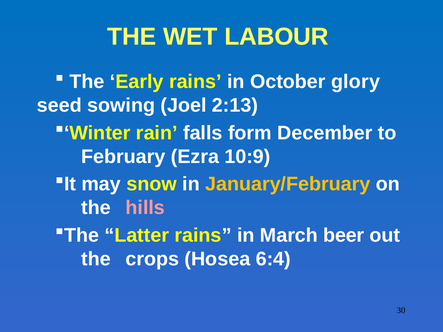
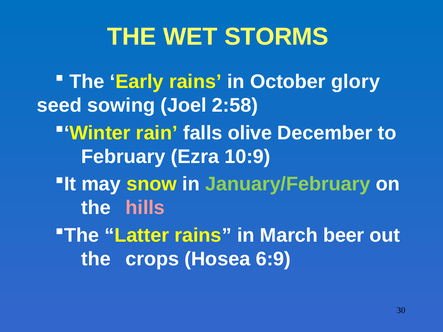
LABOUR: LABOUR -> STORMS (277, 37)
2:13: 2:13 -> 2:58 (235, 105)
form: form -> olive (250, 133)
January/February colour: yellow -> light green (288, 184)
6:4: 6:4 -> 6:9 (273, 259)
